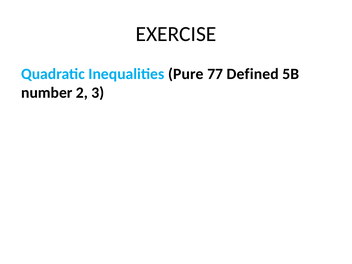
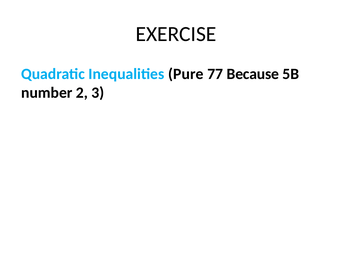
Defined: Defined -> Because (253, 74)
